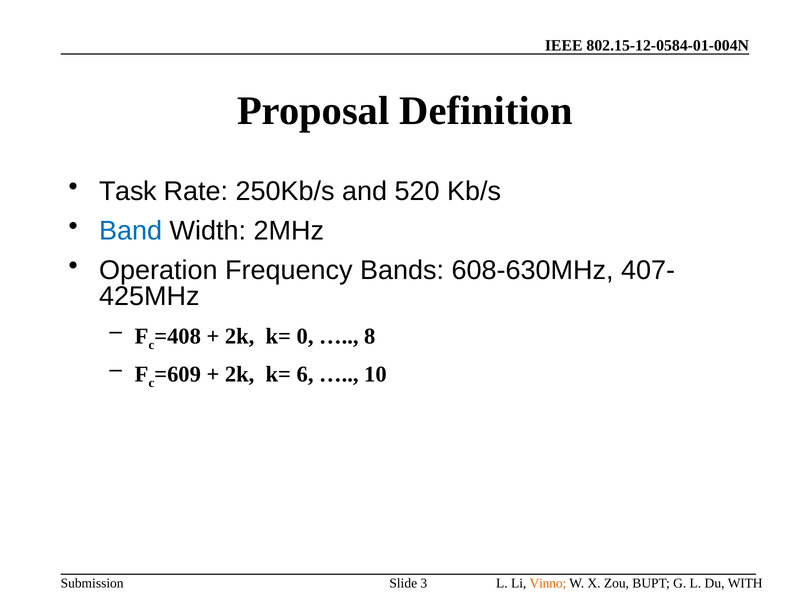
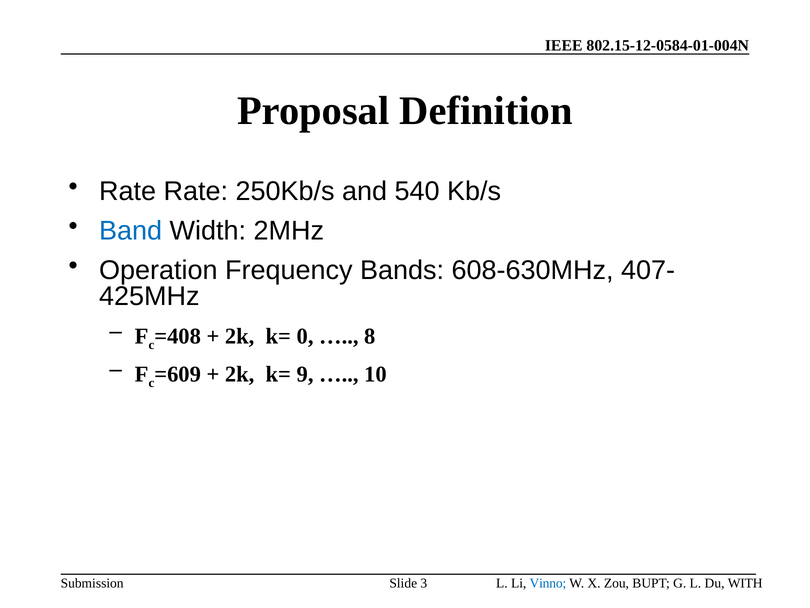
Task: Task -> Rate (128, 191)
520: 520 -> 540 (417, 191)
6: 6 -> 9 (305, 374)
Vinno colour: orange -> blue (548, 583)
